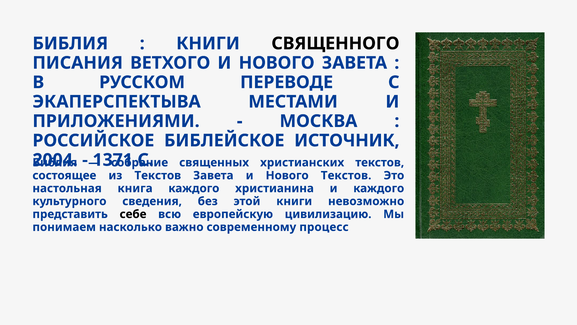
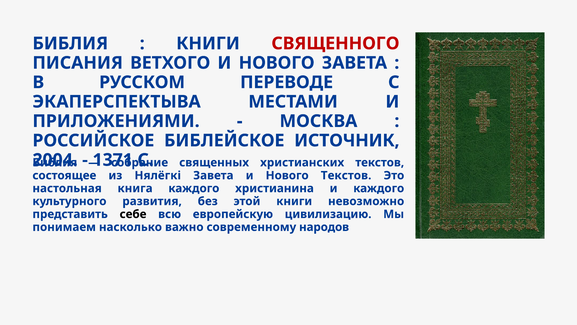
СВЯЩЕННОГО colour: black -> red (335, 43)
из Текстов: Текстов -> Нялёгкі (158, 175)
сведения: сведения -> развития (152, 201)
процесс: процесс -> народов (324, 227)
